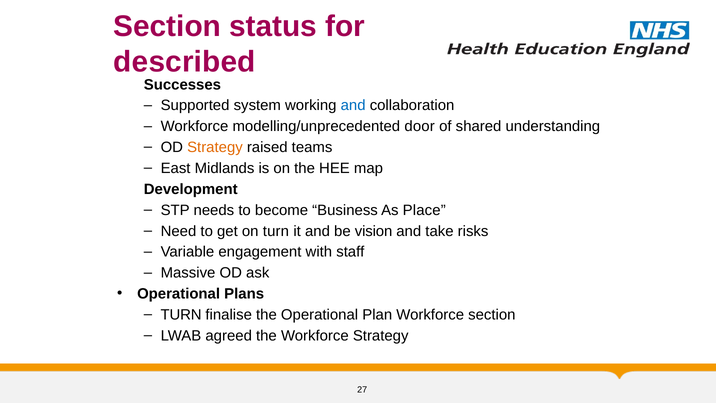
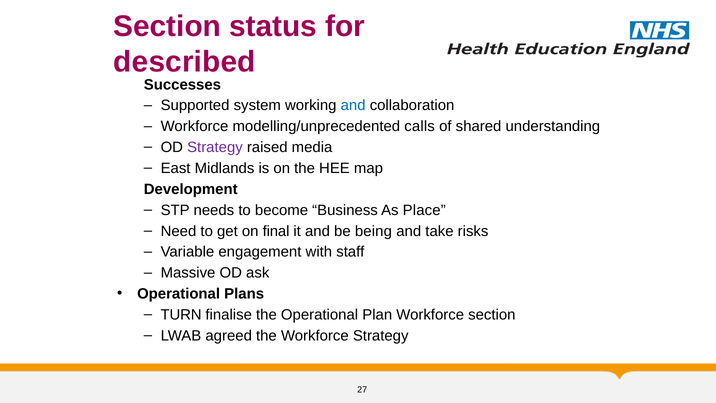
door: door -> calls (420, 126)
Strategy colour: orange -> purple (215, 147)
teams: teams -> media (312, 147)
on turn: turn -> final (276, 231)
vision: vision -> being (373, 231)
